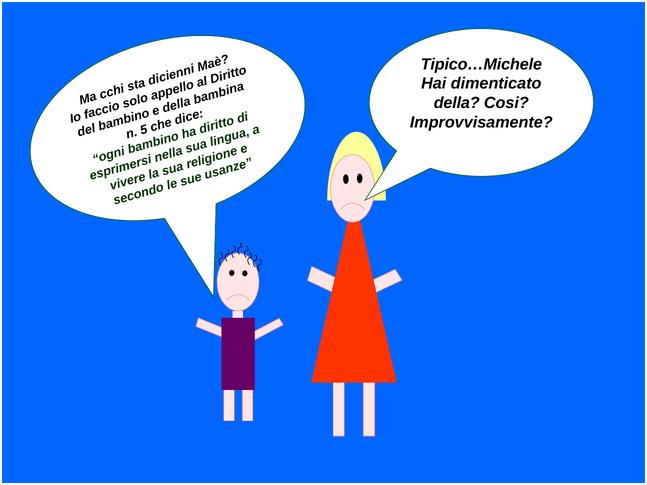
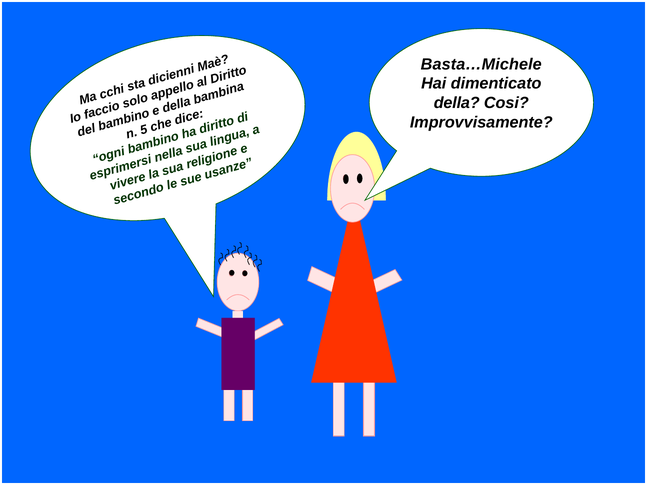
Tipico…Michele: Tipico…Michele -> Basta…Michele (481, 64)
